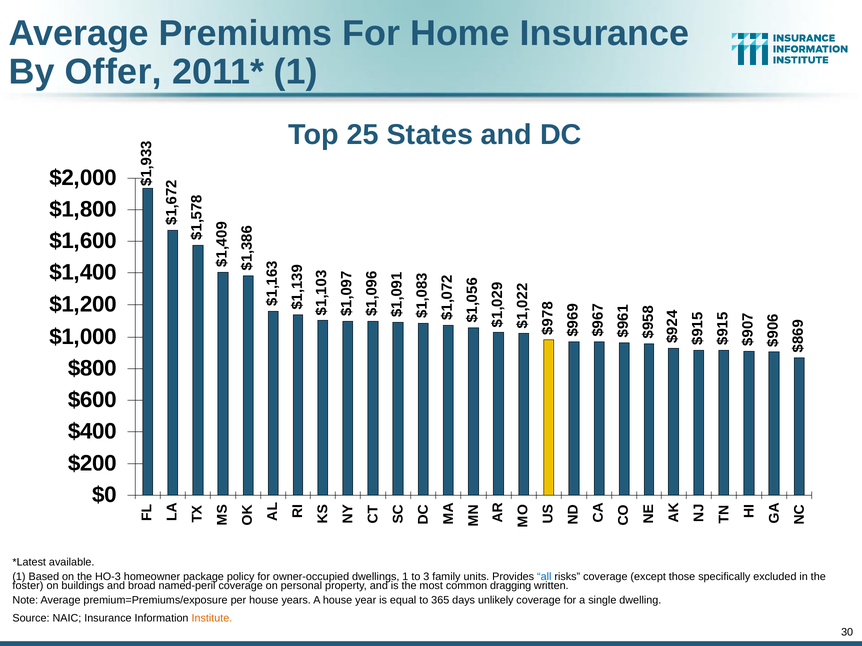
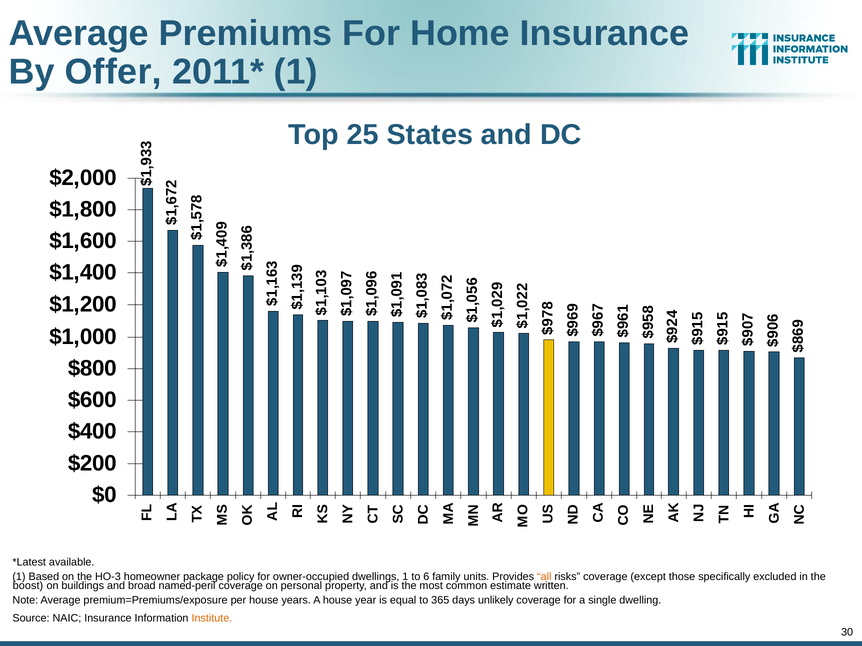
to 3: 3 -> 6 (426, 577)
all colour: blue -> orange (544, 577)
foster: foster -> boost (28, 586)
dragging: dragging -> estimate (511, 586)
